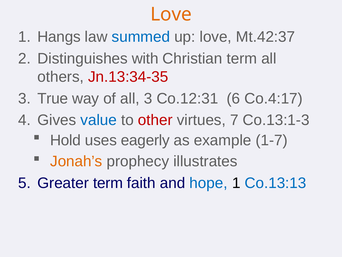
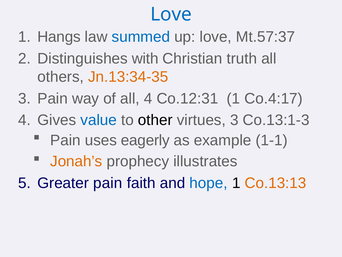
Love colour: orange -> blue (171, 14)
Mt.42:37: Mt.42:37 -> Mt.57:37 (266, 37)
Christian term: term -> truth (242, 58)
Jn.13:34-35 colour: red -> orange (128, 77)
True: True -> Pain (53, 98)
all 3: 3 -> 4 (148, 98)
Co.12:31 6: 6 -> 1 (233, 98)
other colour: red -> black (155, 120)
virtues 7: 7 -> 3 (234, 120)
Hold: Hold -> Pain (65, 140)
1-7: 1-7 -> 1-1 (272, 140)
Greater term: term -> pain (108, 183)
Co.13:13 colour: blue -> orange (276, 183)
